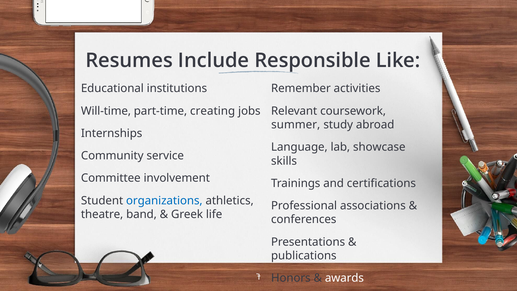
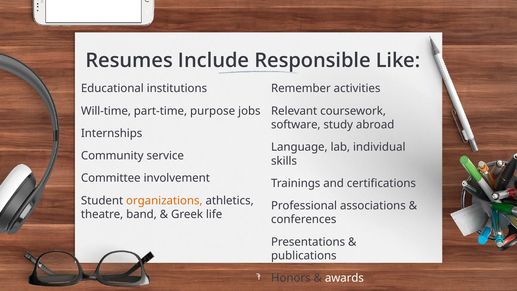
creating: creating -> purpose (213, 111)
summer: summer -> software (296, 125)
showcase: showcase -> individual (379, 147)
organizations colour: blue -> orange (164, 200)
